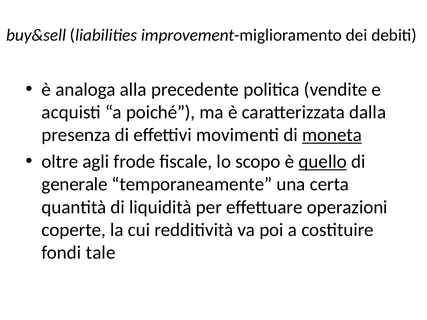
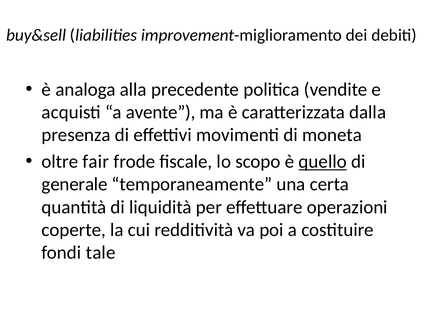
poiché: poiché -> avente (161, 112)
moneta underline: present -> none (332, 135)
agli: agli -> fair (96, 162)
